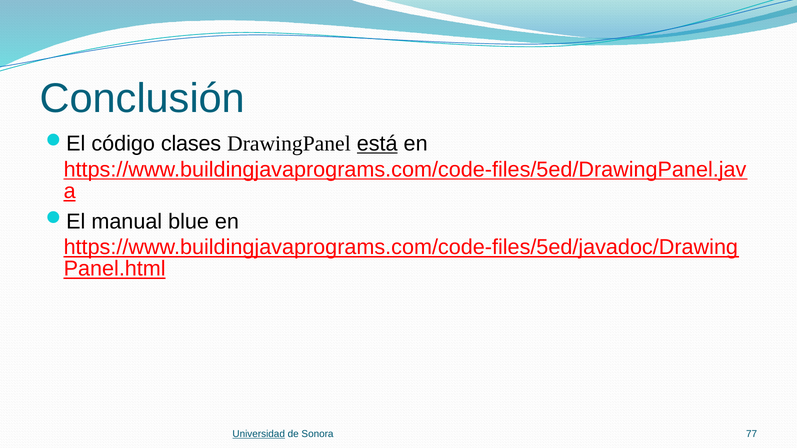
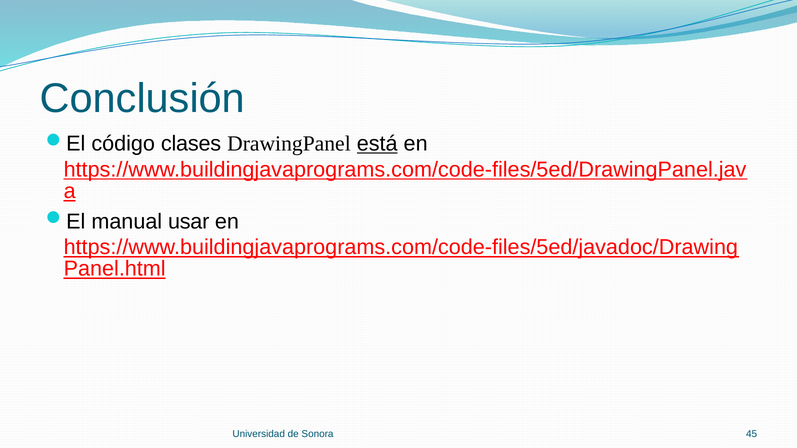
blue: blue -> usar (189, 222)
Universidad underline: present -> none (259, 434)
77: 77 -> 45 (752, 434)
